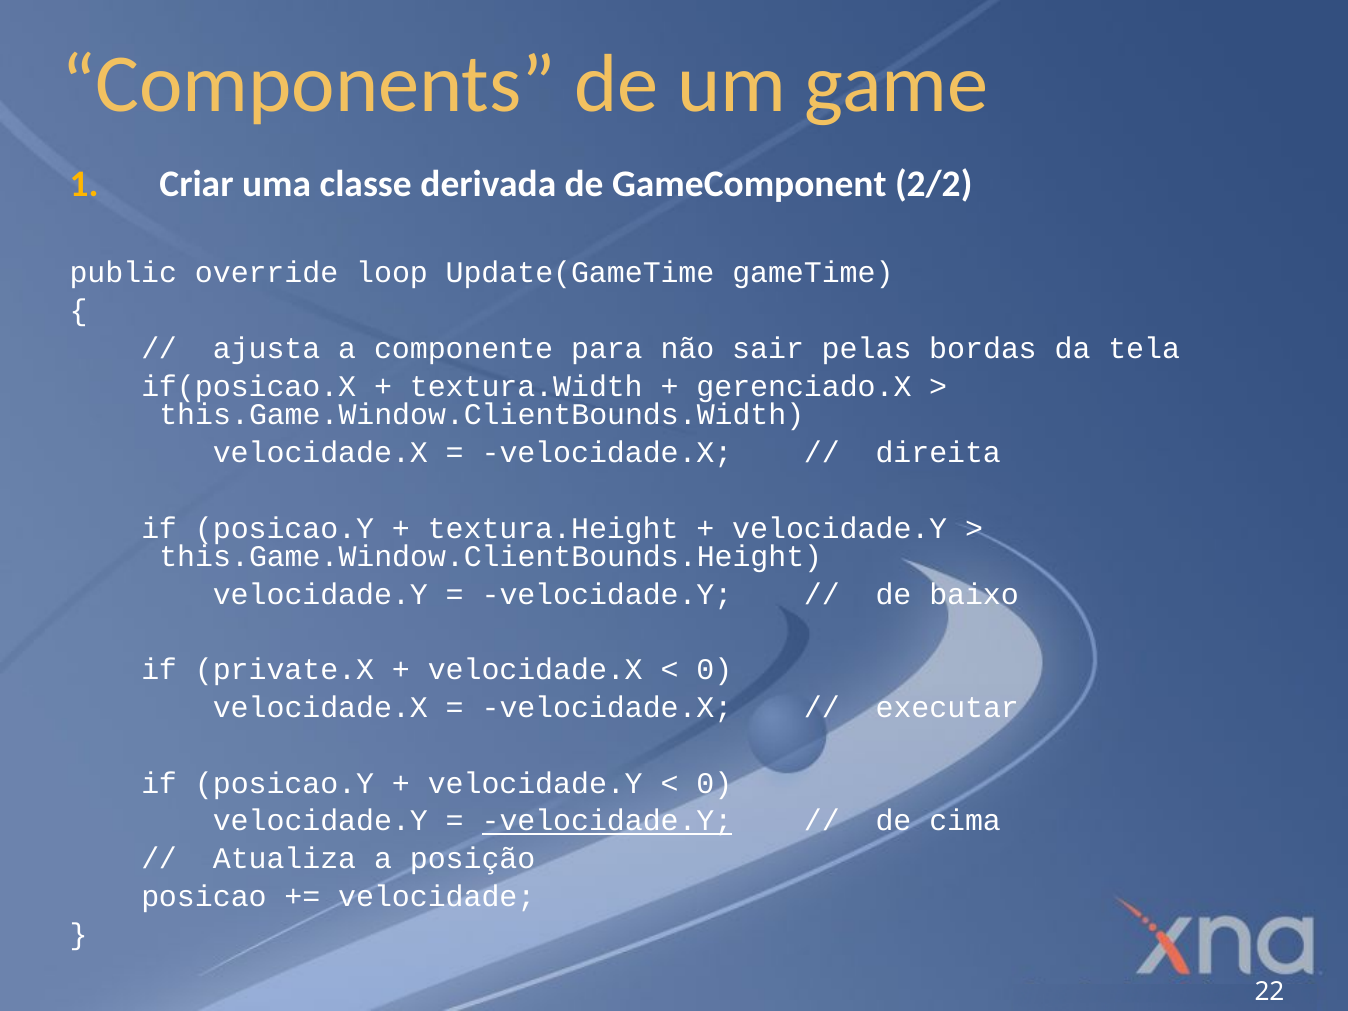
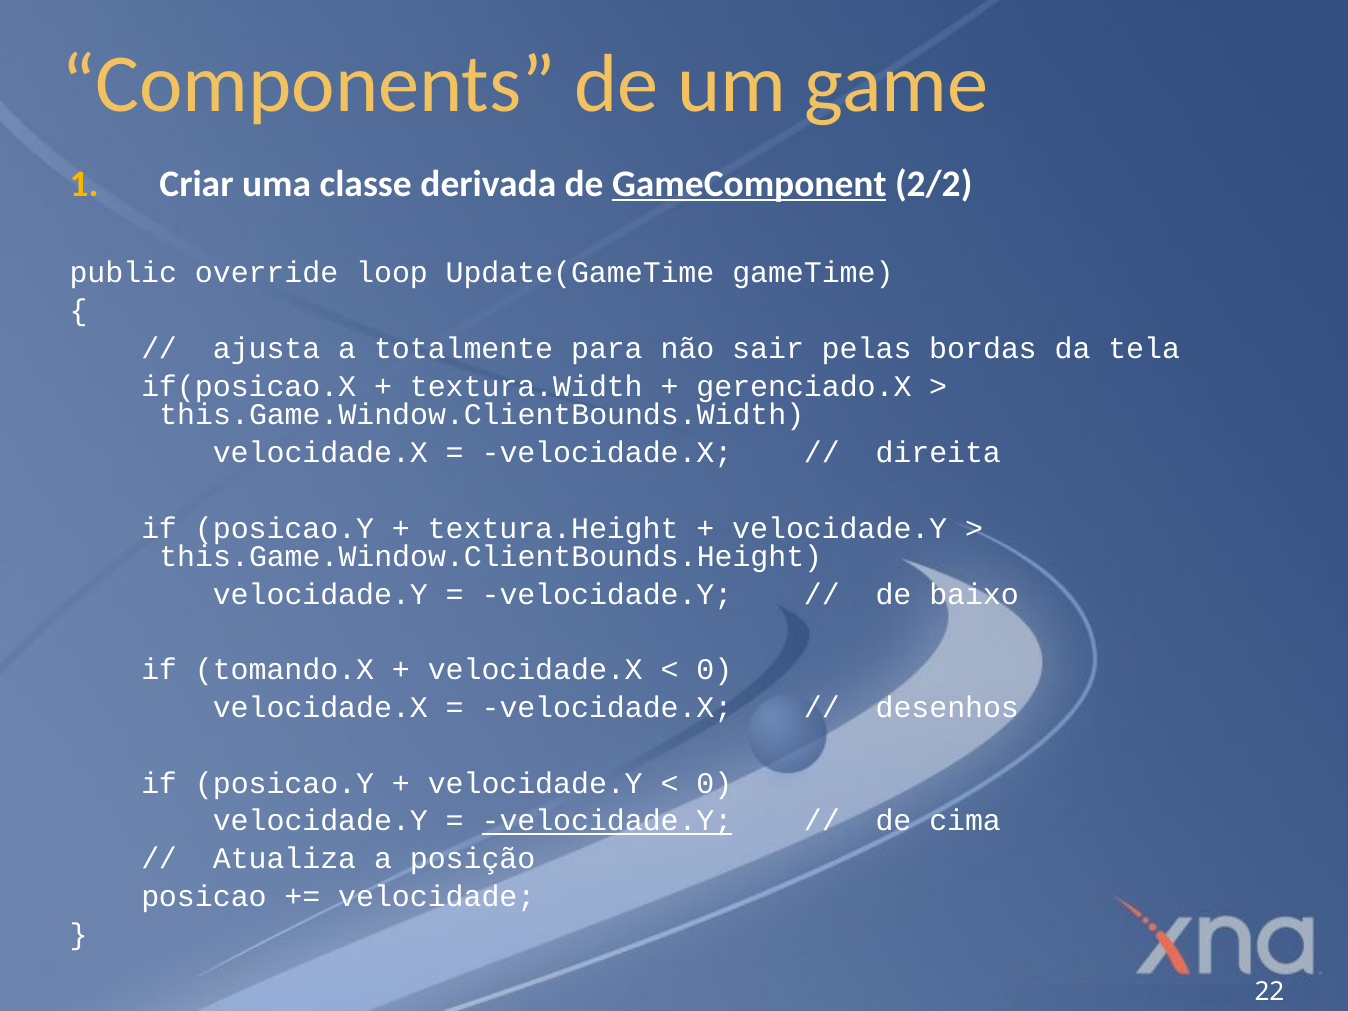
GameComponent underline: none -> present (749, 184)
componente: componente -> totalmente (464, 348)
private.X: private.X -> tomando.X (284, 670)
executar: executar -> desenhos (947, 708)
